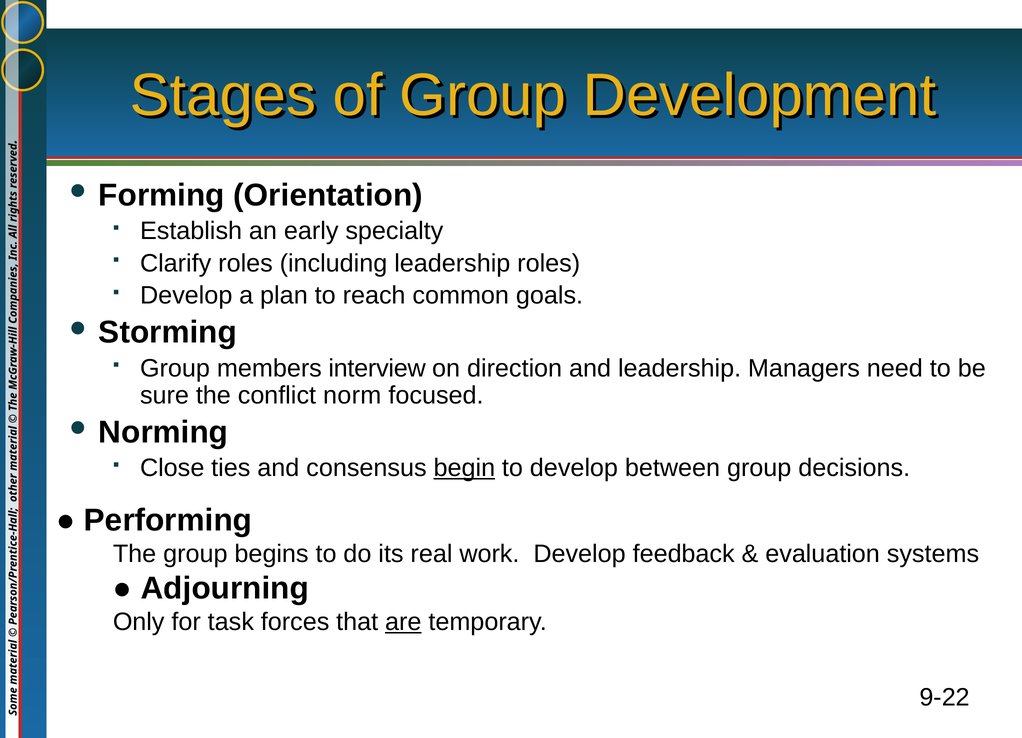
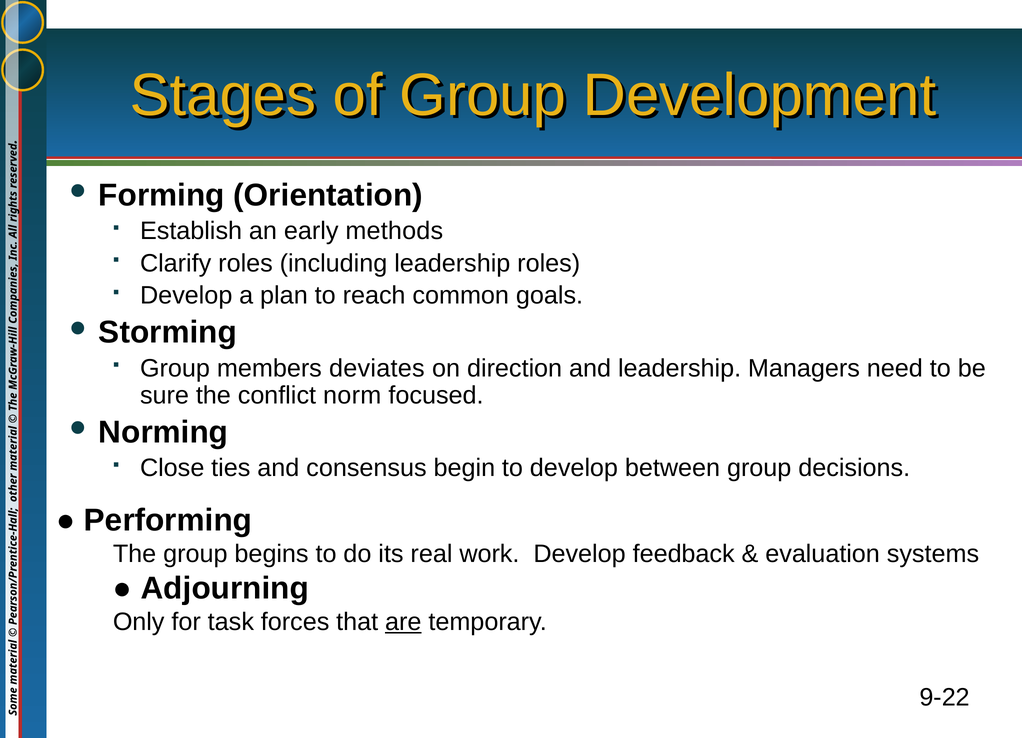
specialty: specialty -> methods (394, 231)
interview: interview -> deviates (377, 368)
begin underline: present -> none (464, 468)
